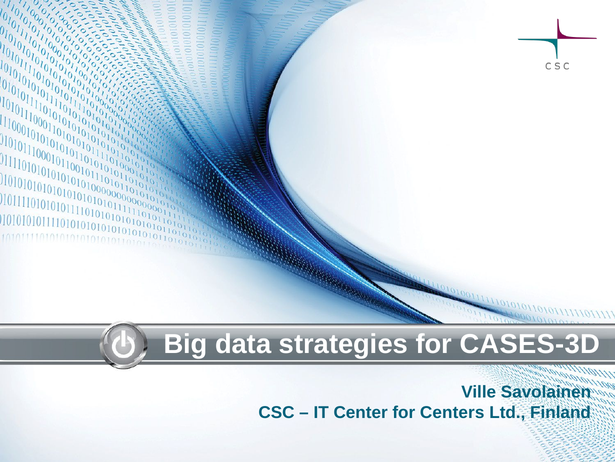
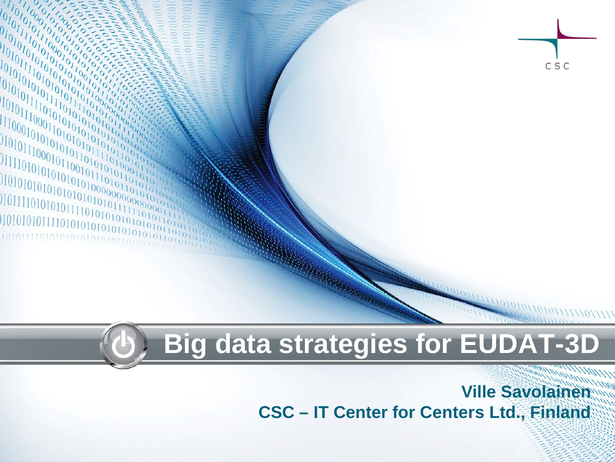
CASES-3D: CASES-3D -> EUDAT-3D (530, 344)
